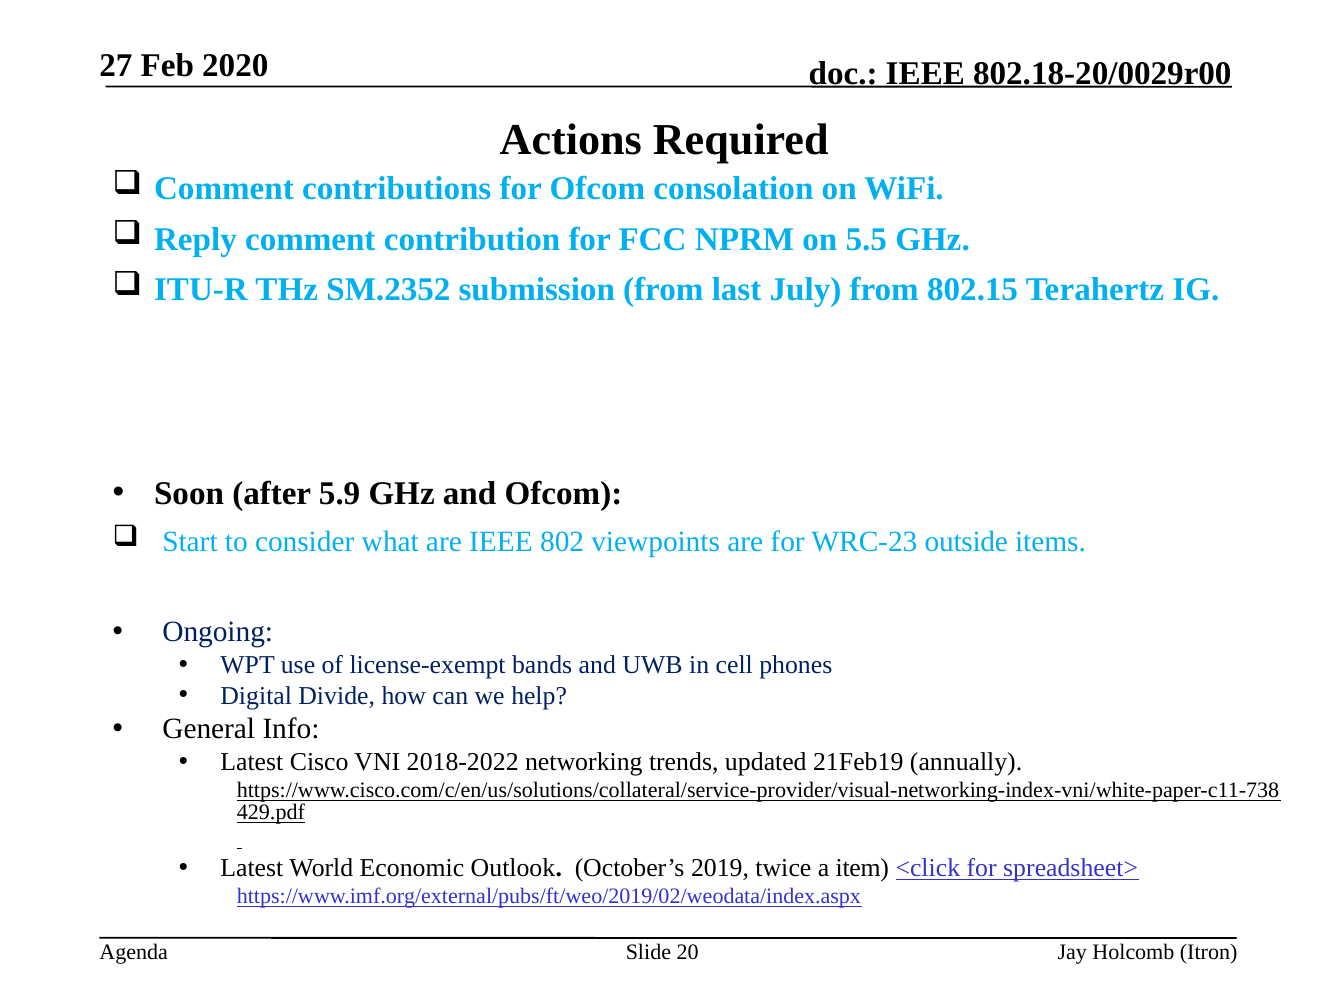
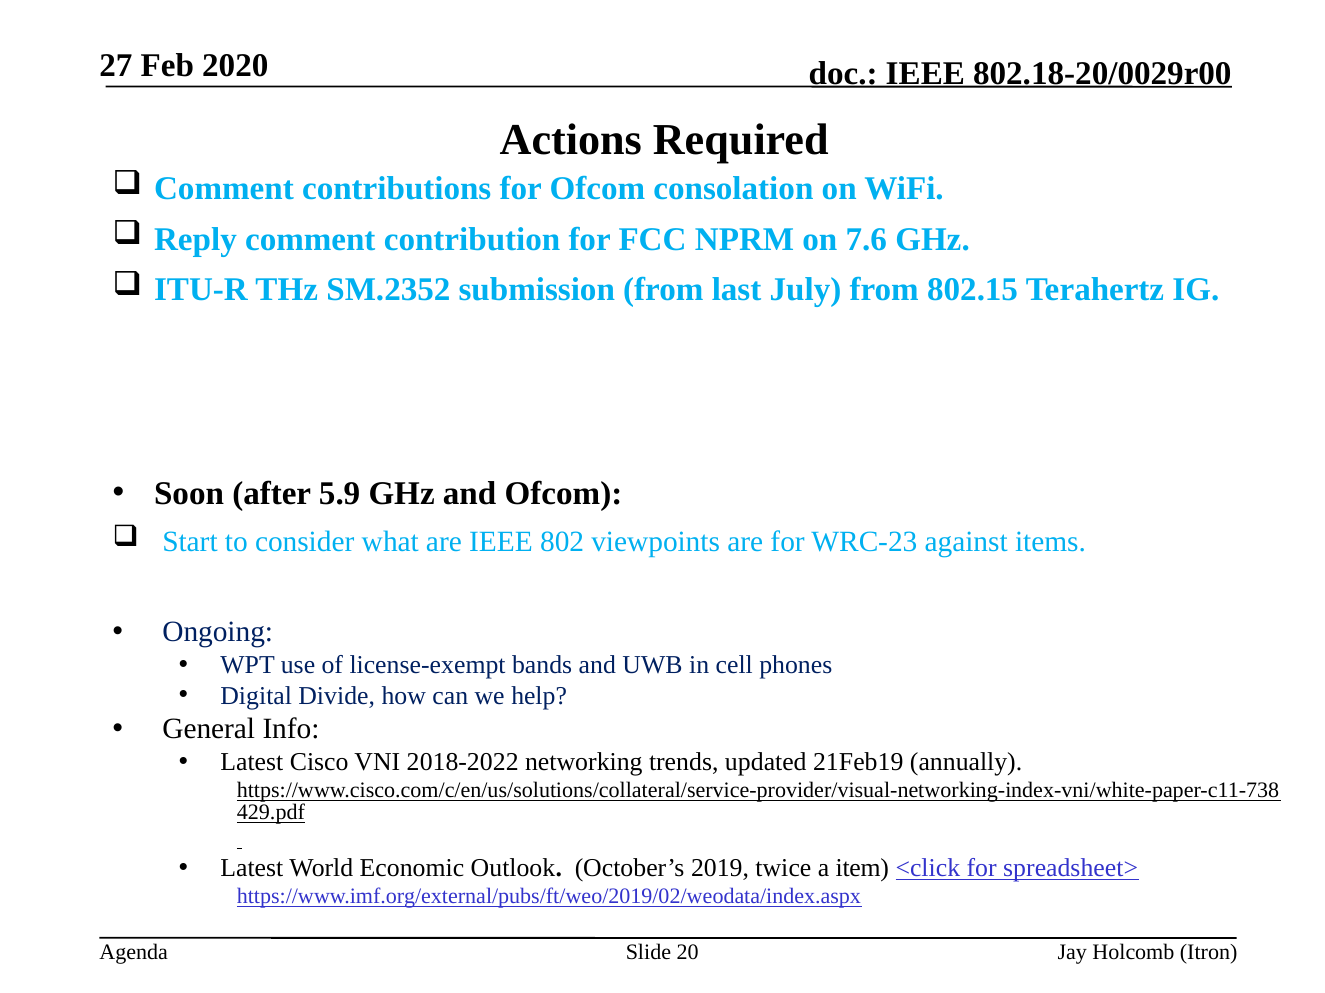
5.5: 5.5 -> 7.6 (866, 239)
outside: outside -> against (966, 542)
